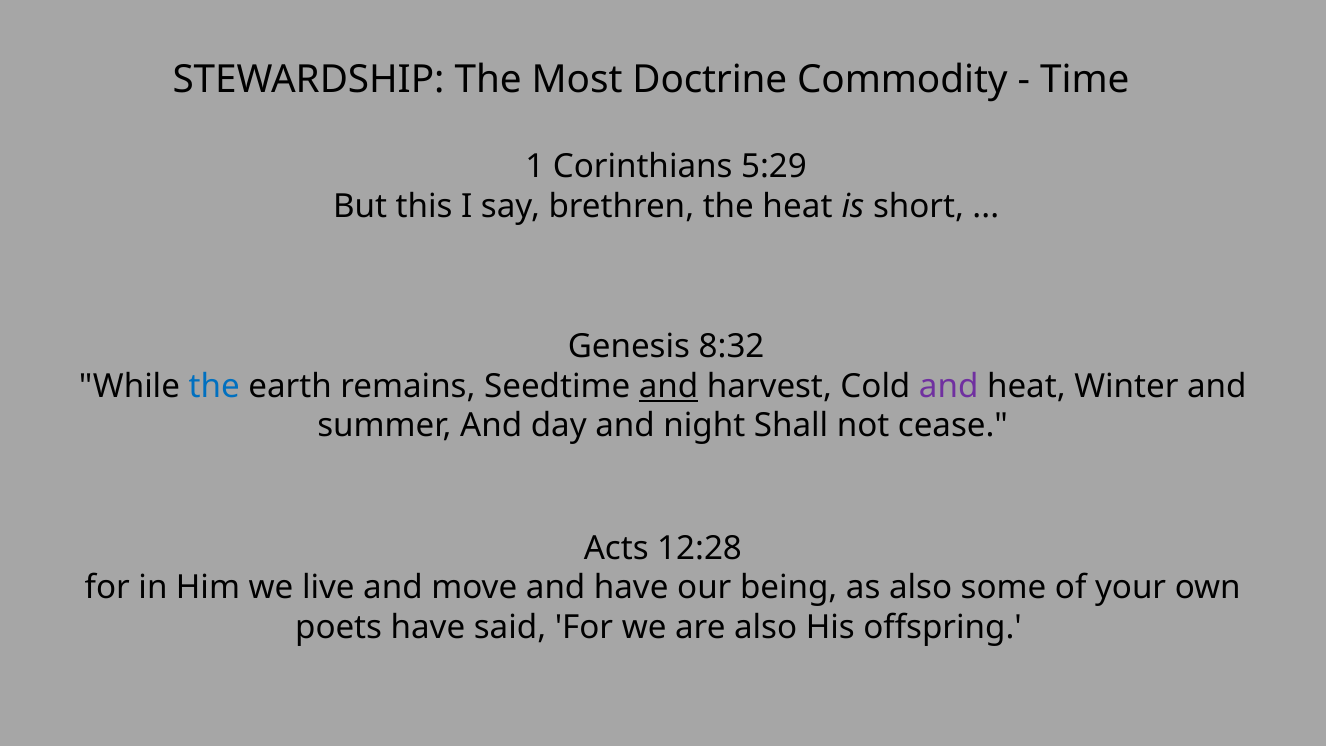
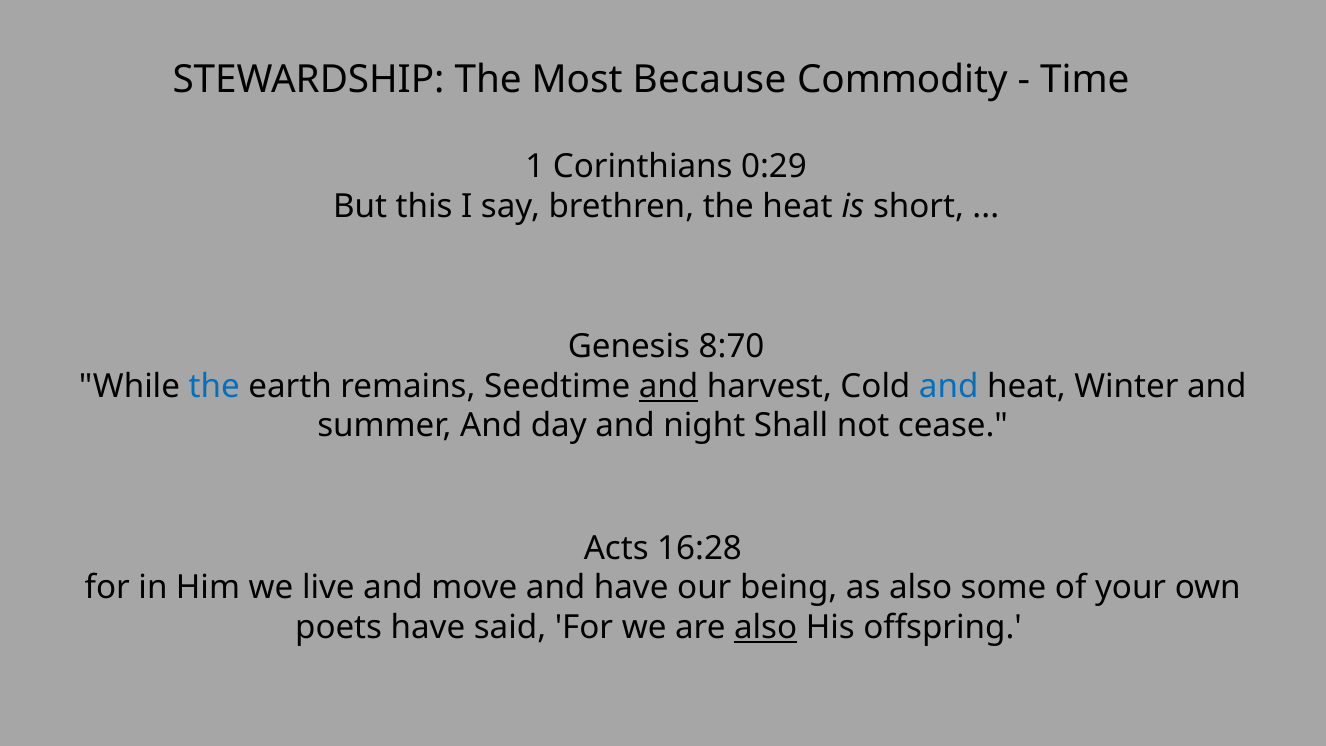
Doctrine: Doctrine -> Because (710, 80)
5:29: 5:29 -> 0:29 (774, 167)
8:32: 8:32 -> 8:70 (732, 346)
and colour: purple -> blue (949, 386)
12:28: 12:28 -> 16:28 (700, 548)
also underline: none -> present (766, 628)
